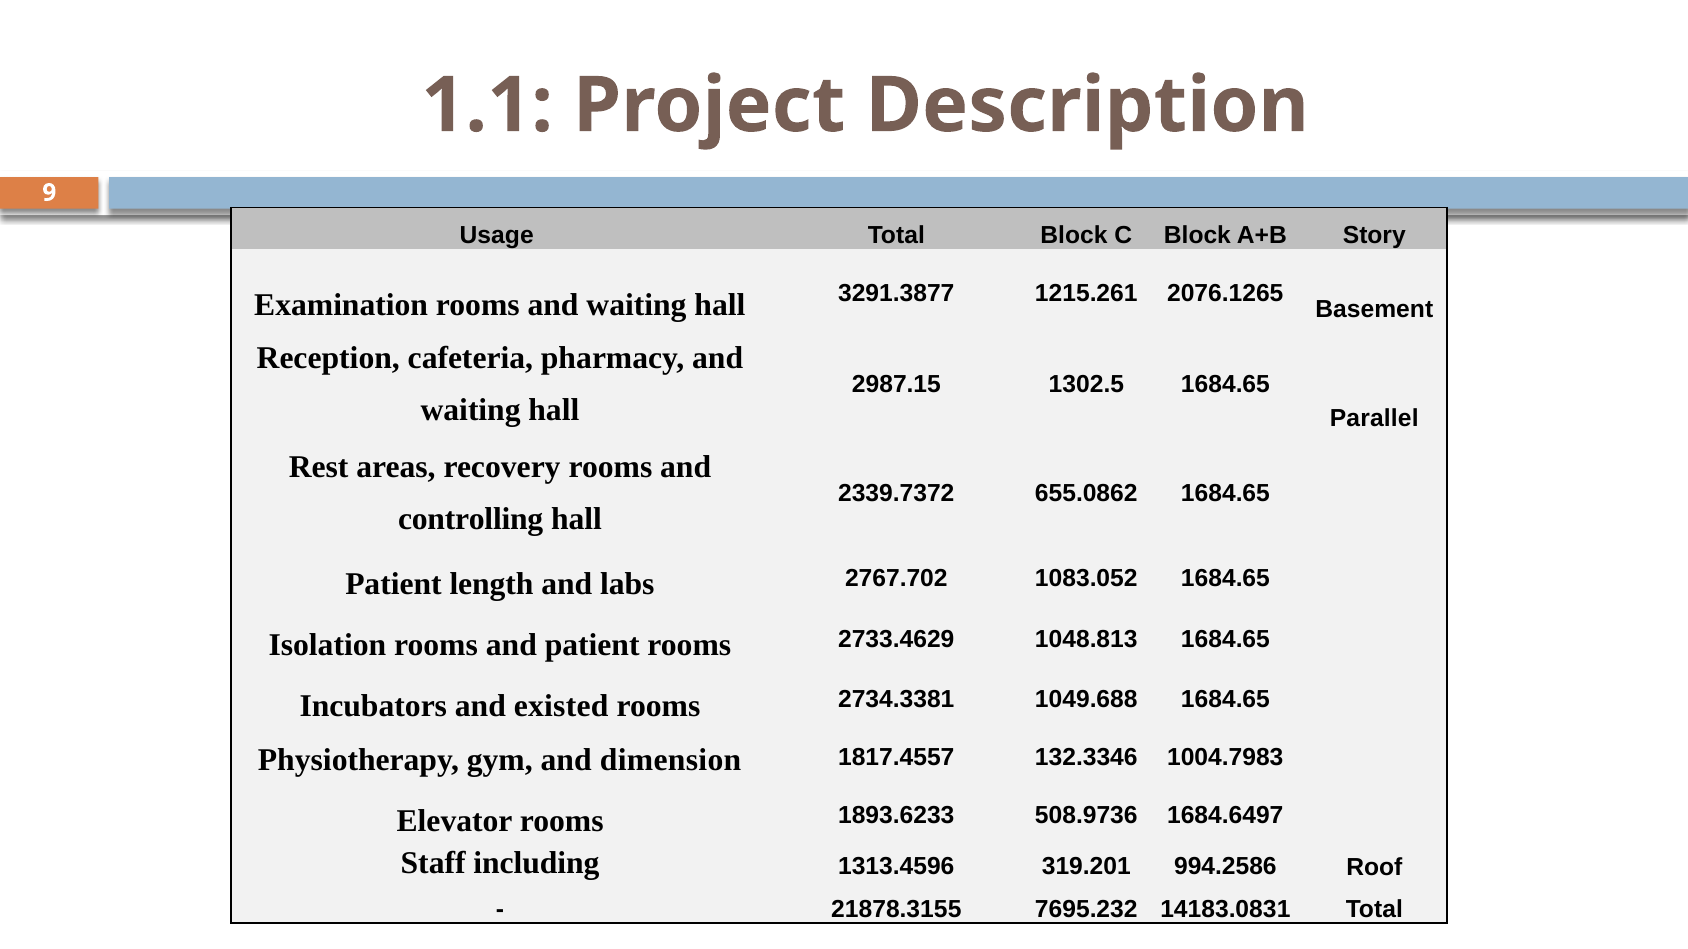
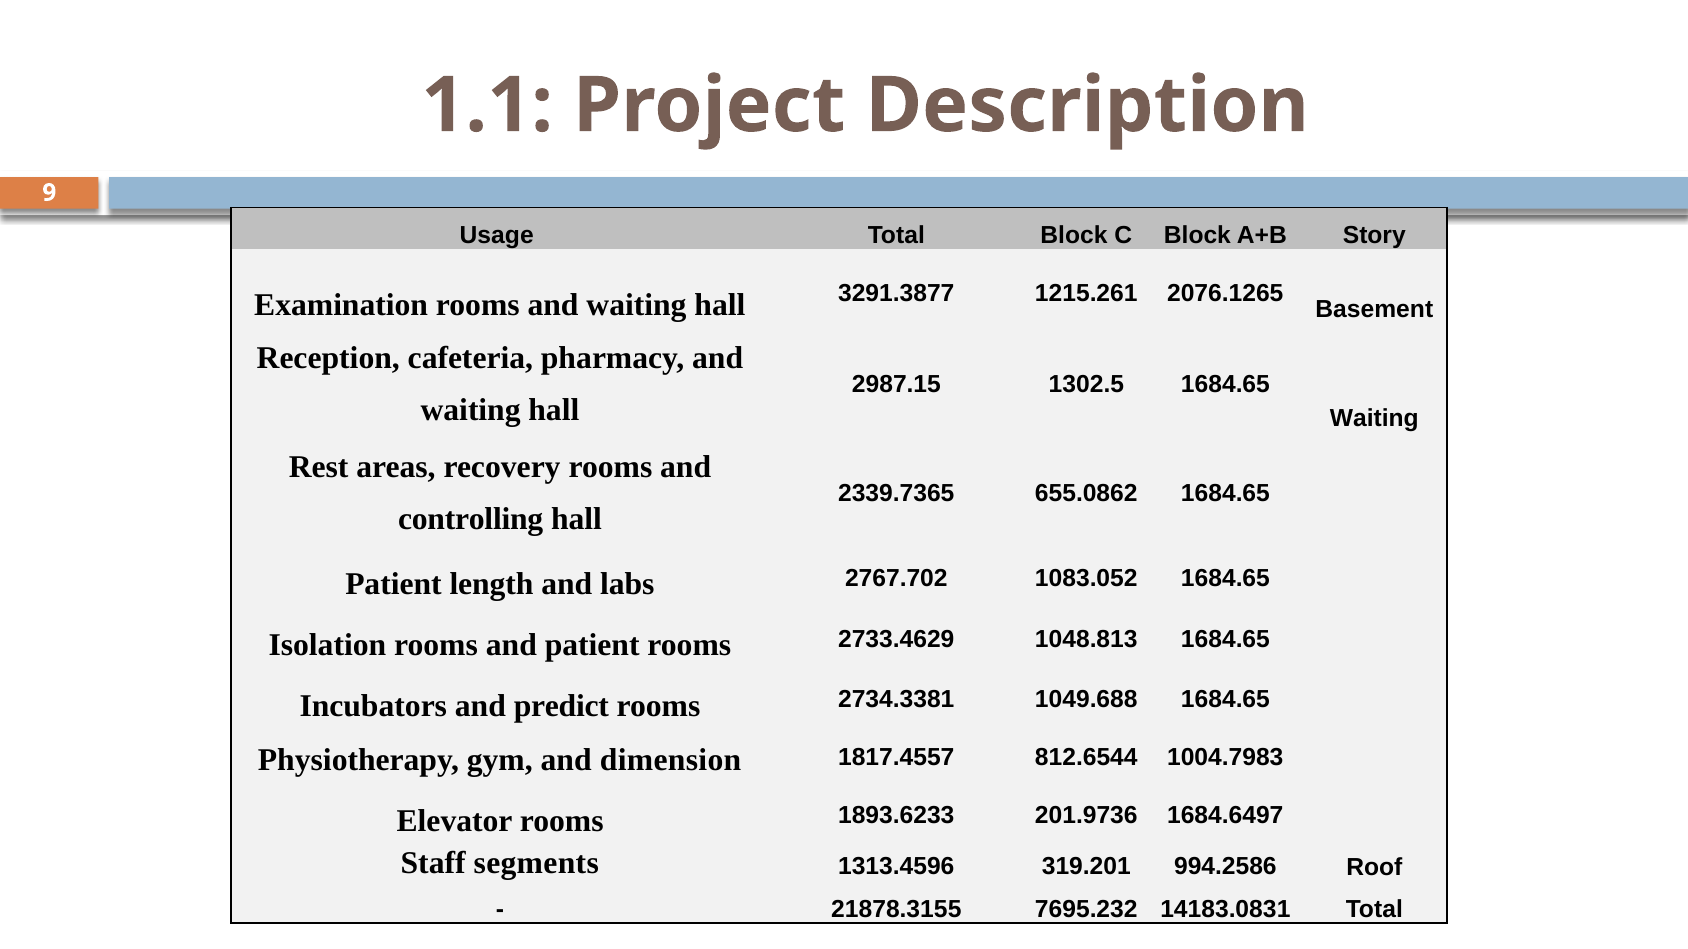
Parallel: Parallel -> Waiting (1374, 419)
2339.7372: 2339.7372 -> 2339.7365 (896, 494)
existed: existed -> predict (561, 706)
132.3346: 132.3346 -> 812.6544 (1086, 758)
508.9736: 508.9736 -> 201.9736 (1086, 815)
including: including -> segments (536, 864)
